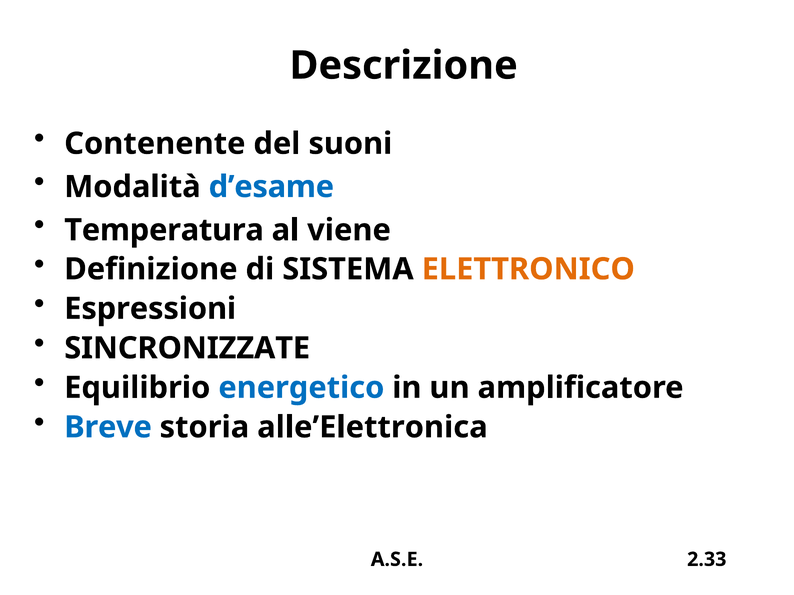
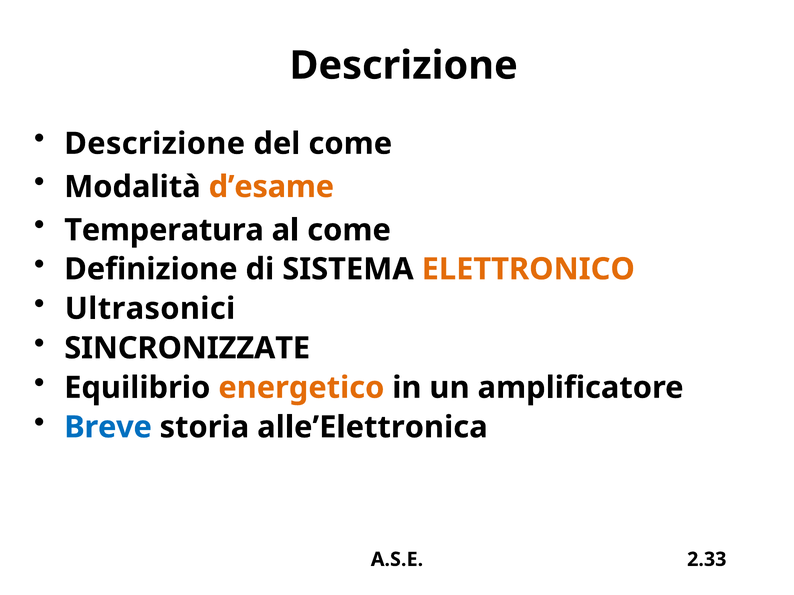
Contenente: Contenente -> Descrizione (155, 144)
del suoni: suoni -> come (350, 144)
d’esame colour: blue -> orange (271, 187)
al viene: viene -> come (349, 230)
Espressioni: Espressioni -> Ultrasonici (150, 309)
energetico colour: blue -> orange (301, 388)
